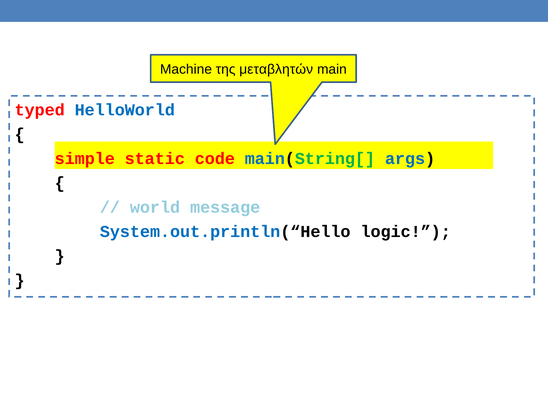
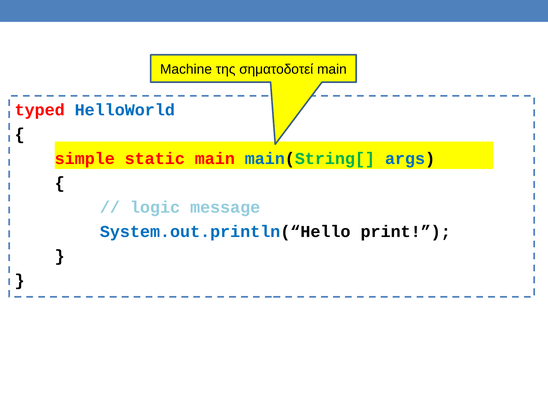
μεταβλητών: μεταβλητών -> σηματοδοτεί (276, 69)
static code: code -> main (215, 159)
world: world -> logic (155, 207)
logic: logic -> print (406, 232)
